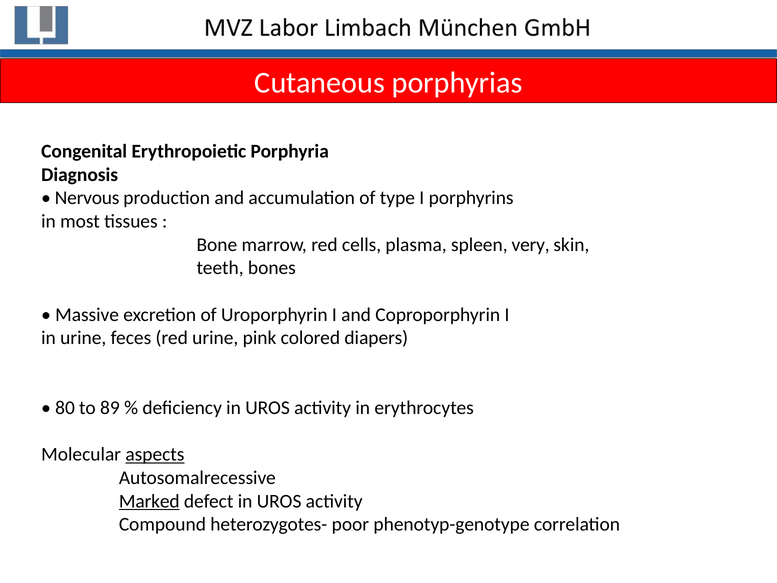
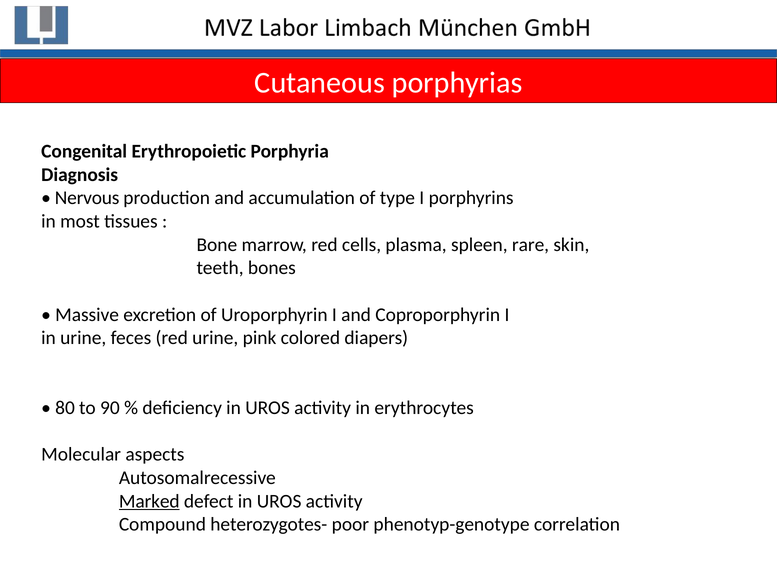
very: very -> rare (531, 245)
89: 89 -> 90 (110, 408)
aspects underline: present -> none (155, 454)
